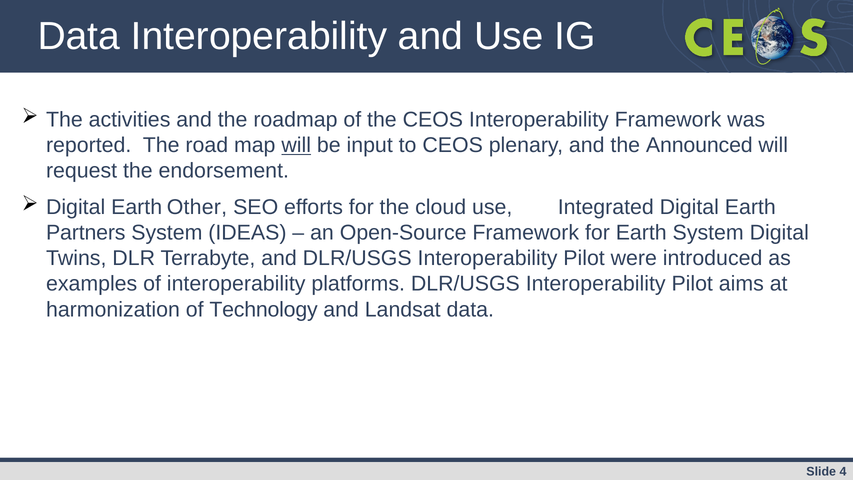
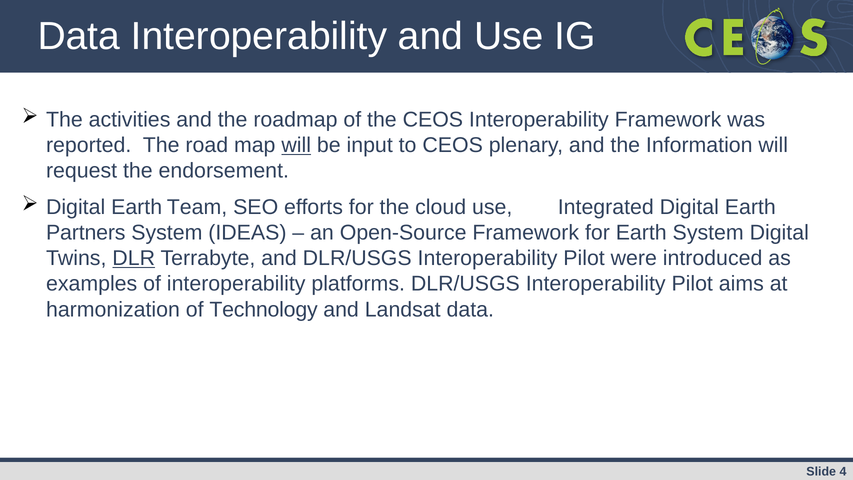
Announced: Announced -> Information (699, 145)
Other: Other -> Team (197, 207)
DLR underline: none -> present (134, 258)
